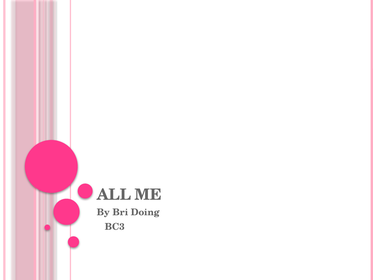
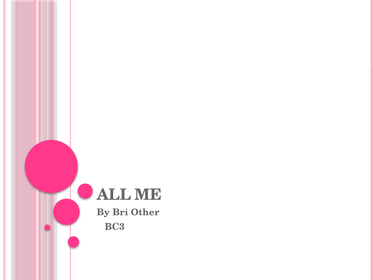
Doing: Doing -> Other (145, 212)
